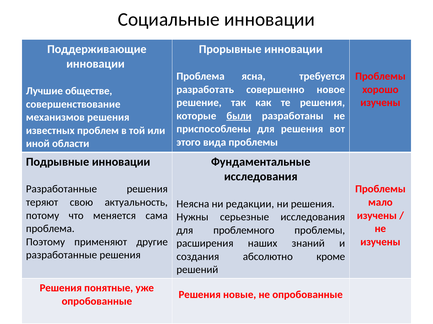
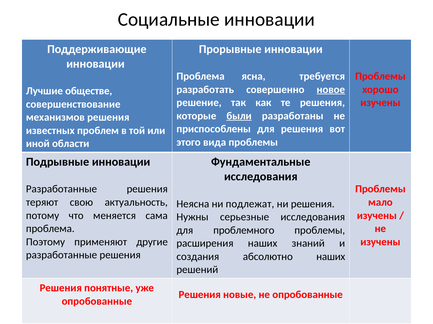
новое underline: none -> present (331, 90)
редакции: редакции -> подлежат (250, 204)
абсолютно кроме: кроме -> наших (331, 257)
